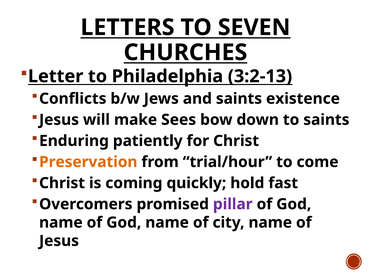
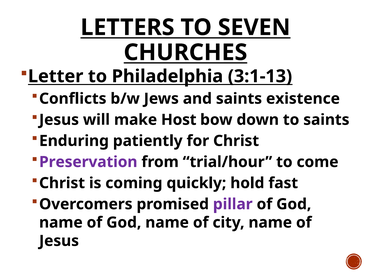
3:2-13: 3:2-13 -> 3:1-13 (260, 76)
Sees: Sees -> Host (179, 120)
Preservation colour: orange -> purple (88, 162)
